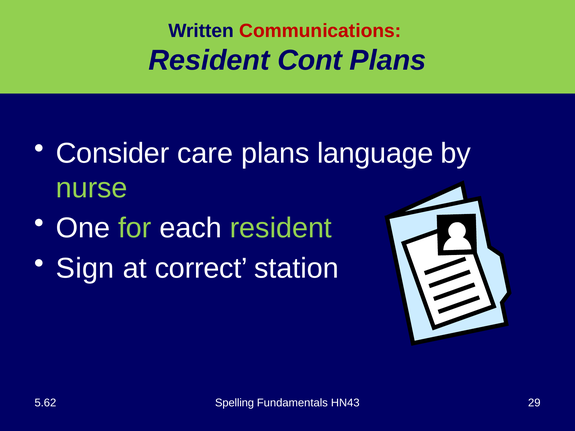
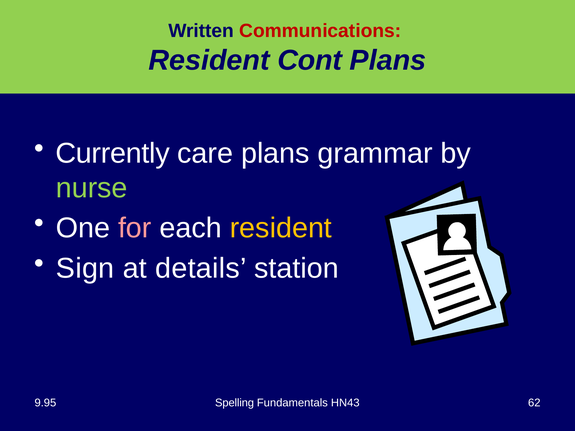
Consider: Consider -> Currently (113, 154)
language: language -> grammar (375, 154)
for colour: light green -> pink (135, 228)
resident colour: light green -> yellow (281, 228)
correct: correct -> details (201, 269)
5.62: 5.62 -> 9.95 (45, 403)
29: 29 -> 62 (534, 403)
